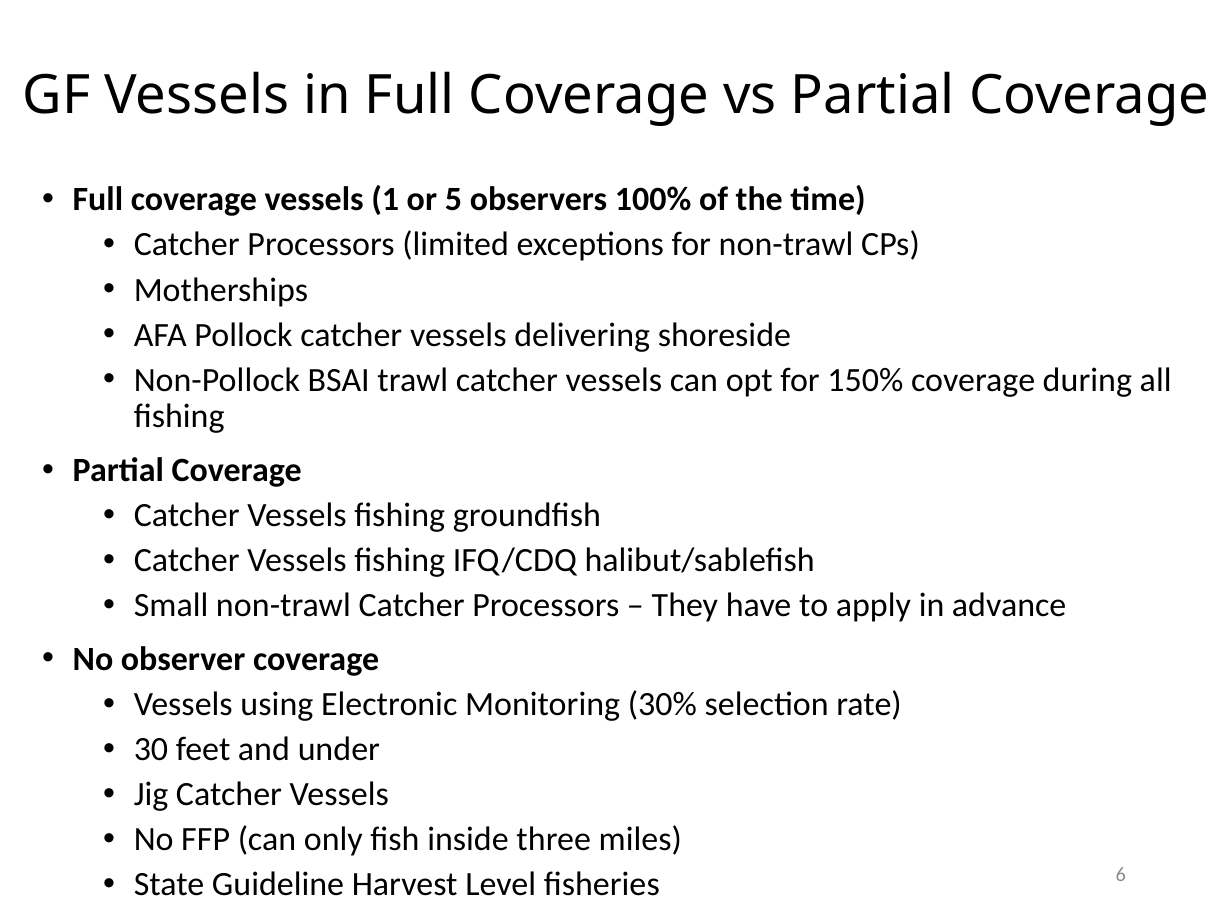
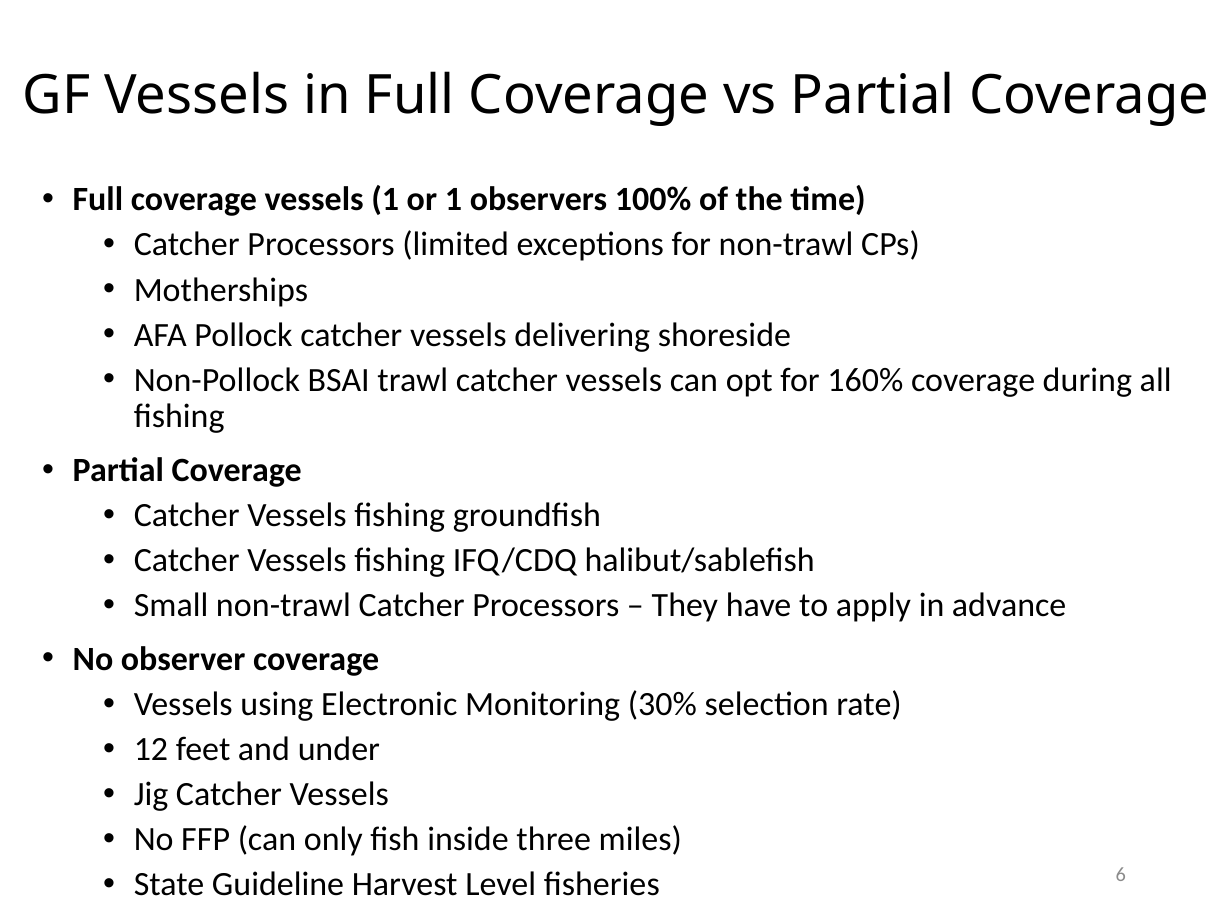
or 5: 5 -> 1 (453, 200)
150%: 150% -> 160% (865, 380)
30: 30 -> 12 (151, 750)
